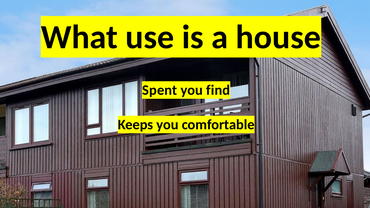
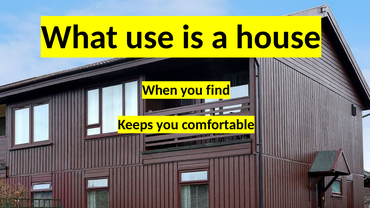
Spent: Spent -> When (160, 90)
